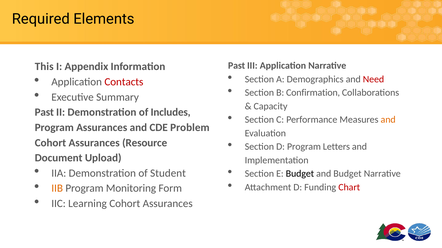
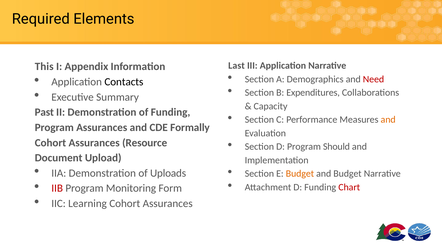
Past: Past -> Last (236, 66)
Contacts colour: red -> black (124, 82)
Confirmation: Confirmation -> Expenditures (313, 93)
of Includes: Includes -> Funding (171, 113)
Problem: Problem -> Formally (190, 128)
Letters: Letters -> Should (336, 147)
Student: Student -> Uploads (168, 174)
Budget colour: black -> orange (300, 174)
IIB colour: orange -> red (57, 189)
